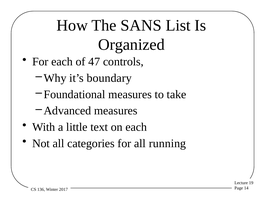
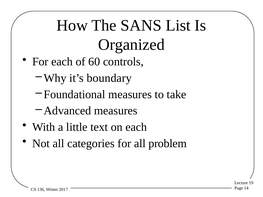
47: 47 -> 60 (94, 62)
running: running -> problem (168, 144)
